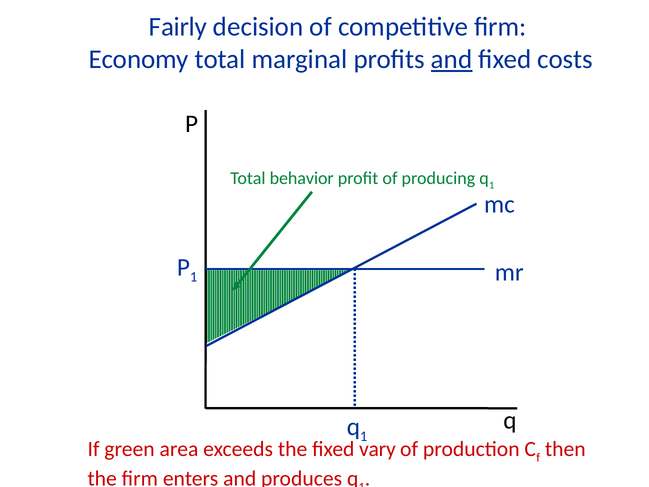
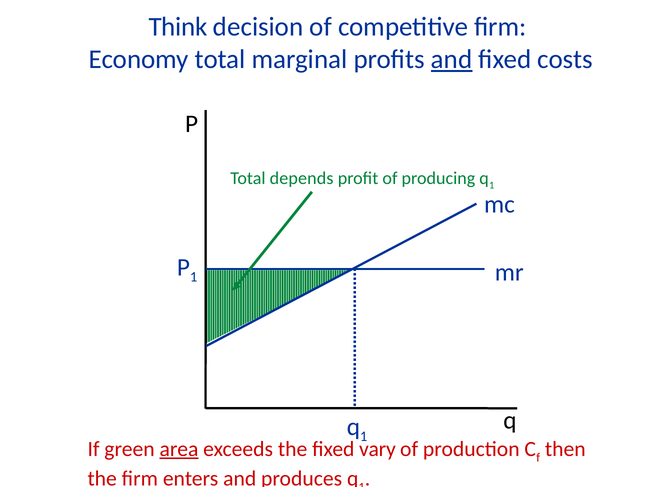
Fairly: Fairly -> Think (178, 27)
behavior: behavior -> depends (302, 178)
area underline: none -> present (179, 449)
